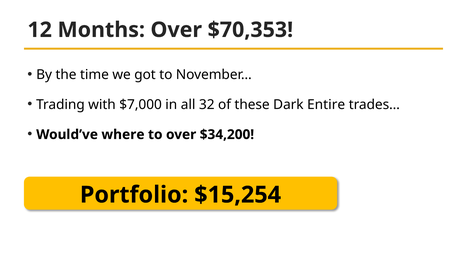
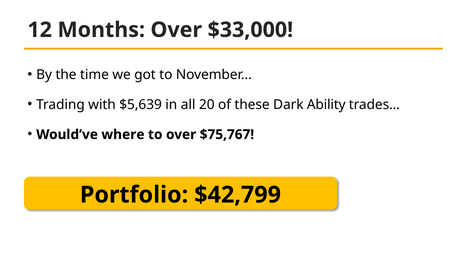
$70,353: $70,353 -> $33,000 (250, 30)
$7,000: $7,000 -> $5,639 (141, 104)
32: 32 -> 20 (207, 104)
Entire: Entire -> Ability (326, 104)
$34,200: $34,200 -> $75,767 (227, 134)
$15,254: $15,254 -> $42,799 (238, 195)
